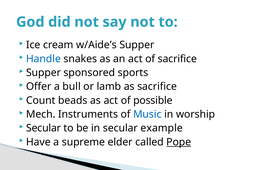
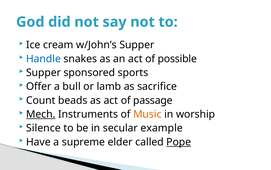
w/Aide’s: w/Aide’s -> w/John’s (96, 45)
of sacrifice: sacrifice -> possible (177, 59)
possible: possible -> passage (153, 100)
Mech underline: none -> present (41, 114)
Music colour: blue -> orange (147, 114)
Secular: Secular -> Silence (43, 128)
